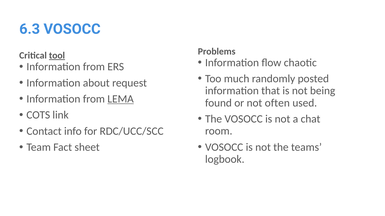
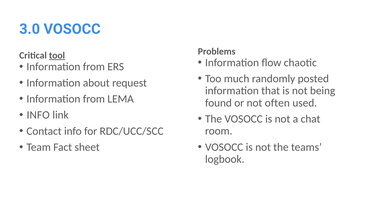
6.3: 6.3 -> 3.0 (30, 29)
LEMA underline: present -> none (121, 99)
COTS: COTS -> INFO (38, 115)
